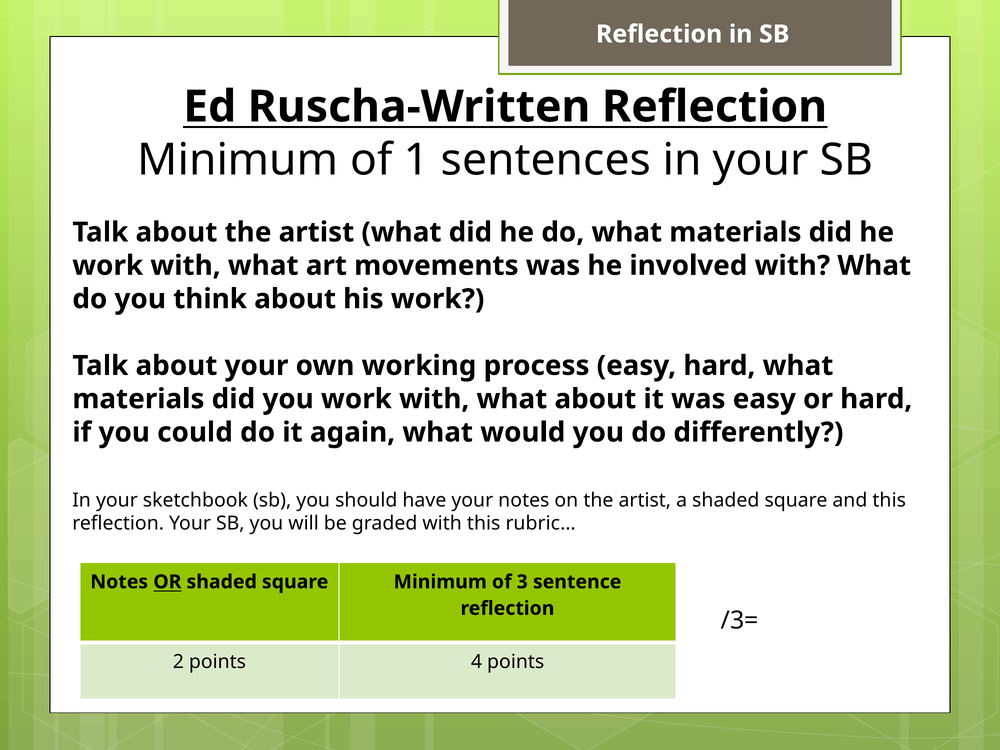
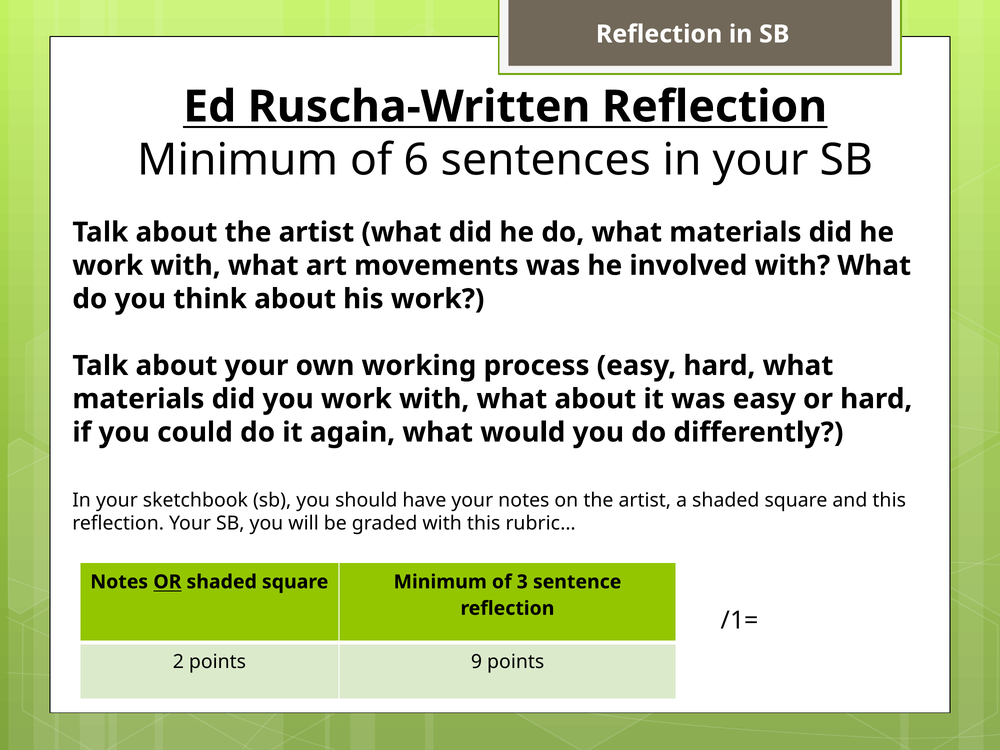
1: 1 -> 6 (417, 160)
/3=: /3= -> /1= (740, 621)
4: 4 -> 9 (477, 662)
